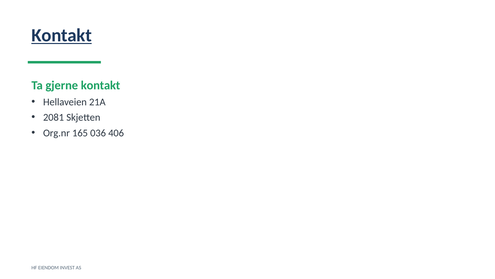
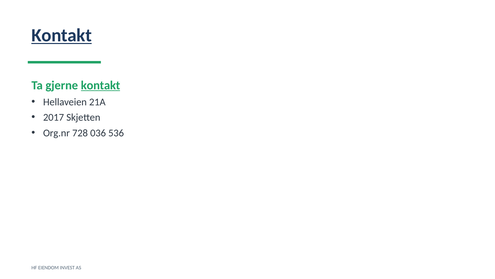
kontakt underline: none -> present (101, 85)
2081: 2081 -> 2017 (54, 117)
165: 165 -> 728 (80, 133)
406: 406 -> 536 (116, 133)
